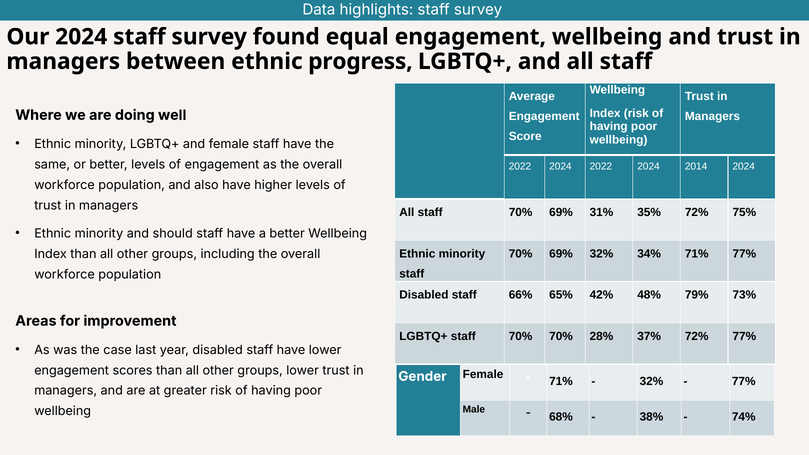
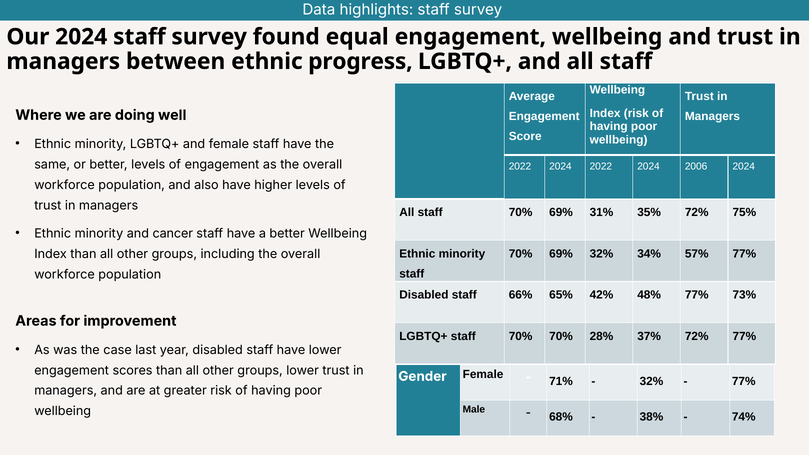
2014: 2014 -> 2006 (696, 167)
should: should -> cancer (173, 233)
34% 71%: 71% -> 57% (697, 254)
48% 79%: 79% -> 77% (697, 295)
